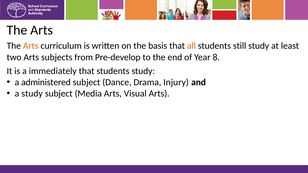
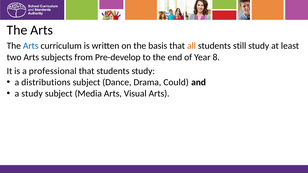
Arts colour: orange -> blue (31, 46)
immediately: immediately -> professional (53, 71)
administered: administered -> distributions (46, 82)
Injury: Injury -> Could (176, 82)
